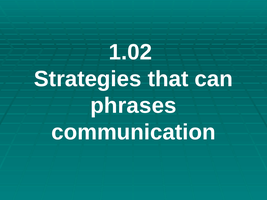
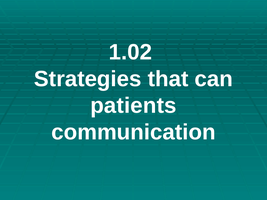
phrases: phrases -> patients (133, 106)
